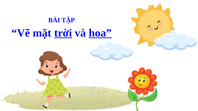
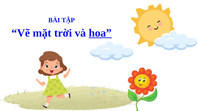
trời underline: present -> none (63, 33)
